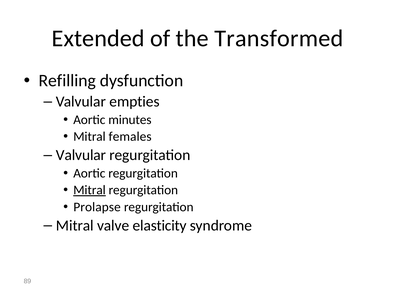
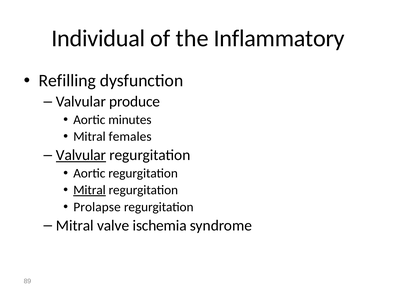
Extended: Extended -> Individual (98, 38)
Transformed: Transformed -> Inflammatory (279, 38)
empties: empties -> produce (135, 102)
Valvular underline: none -> present (81, 155)
elasticity: elasticity -> ischemia (160, 225)
